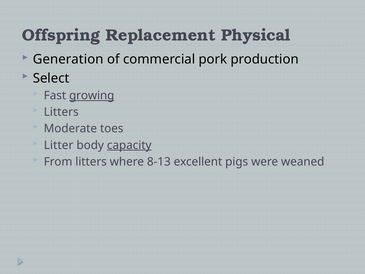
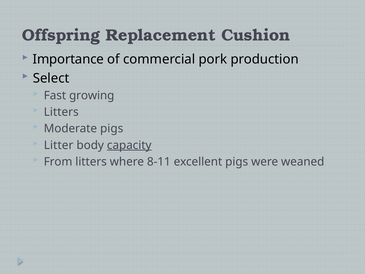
Physical: Physical -> Cushion (256, 35)
Generation: Generation -> Importance (68, 59)
growing underline: present -> none (92, 95)
Moderate toes: toes -> pigs (112, 129)
8-13: 8-13 -> 8-11 (159, 162)
